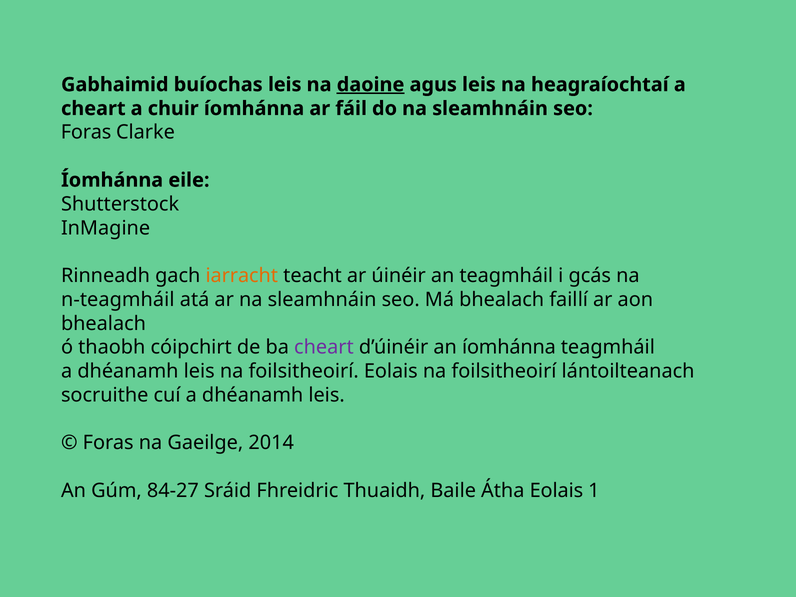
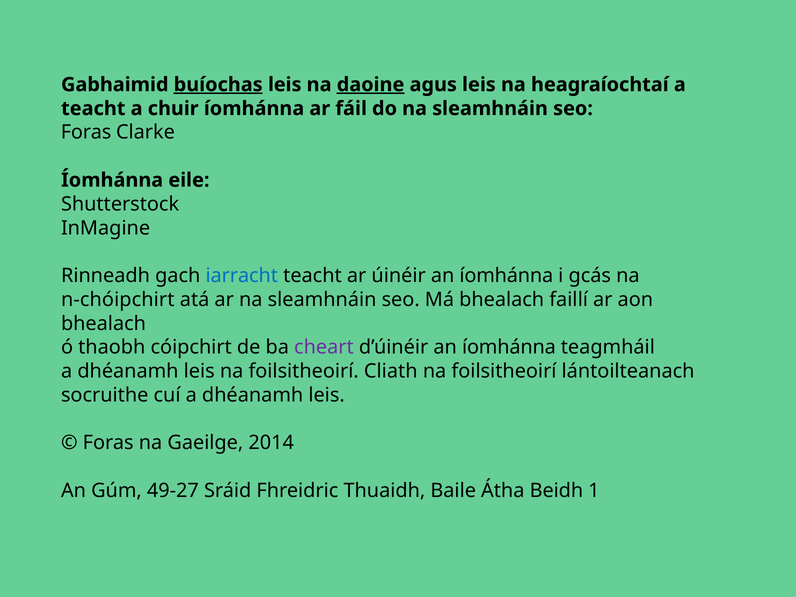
buíochas underline: none -> present (218, 85)
cheart: cheart -> teacht (93, 109)
iarracht colour: orange -> blue (242, 276)
úinéir an teagmháil: teagmháil -> íomhánna (506, 276)
n‑teagmháil: n‑teagmháil -> n‑chóipchirt (118, 300)
foilsitheoirí Eolais: Eolais -> Cliath (391, 371)
84-27: 84-27 -> 49-27 (173, 491)
Átha Eolais: Eolais -> Beidh (556, 491)
